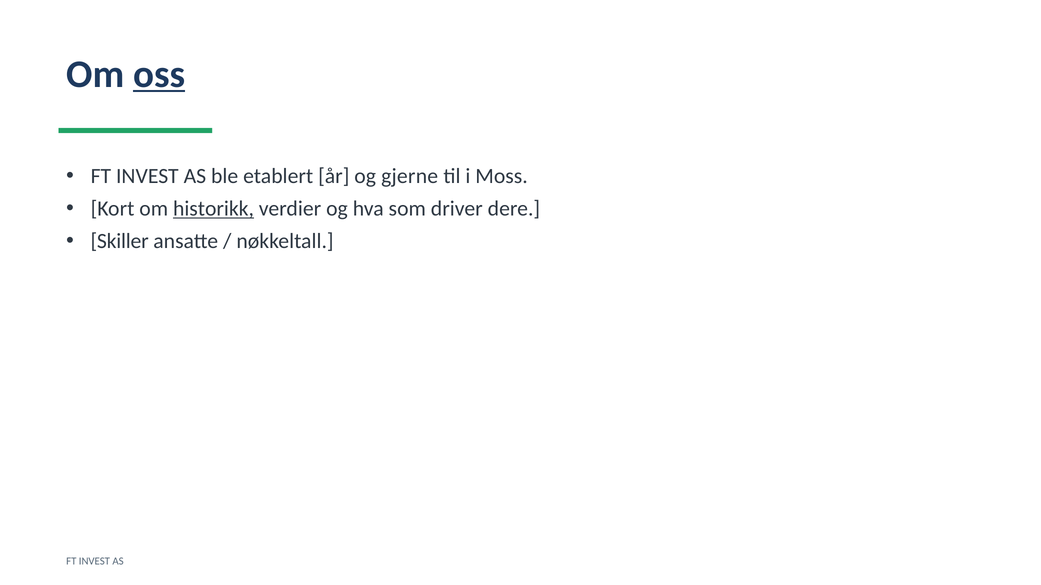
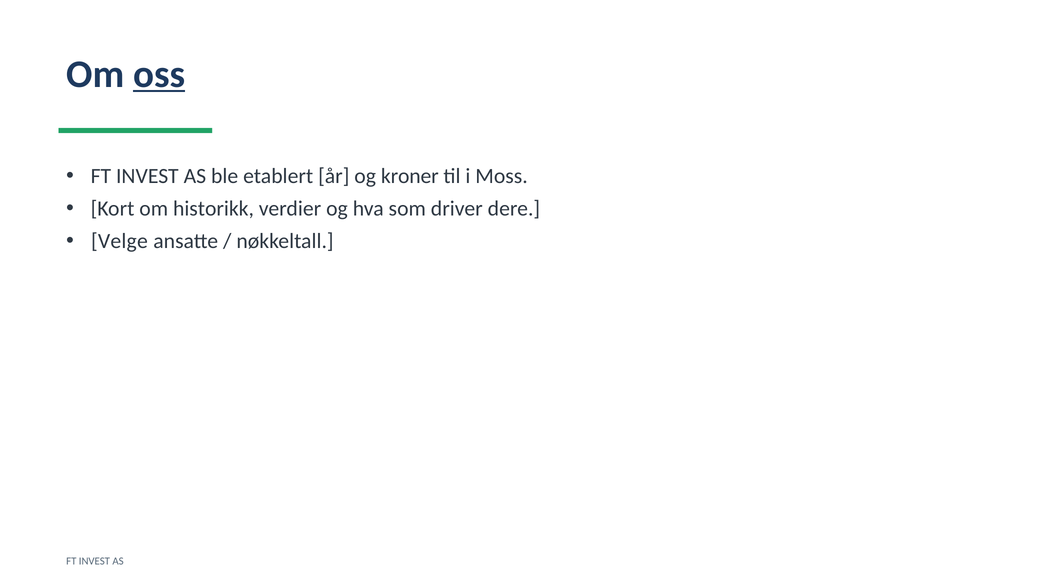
gjerne: gjerne -> kroner (410, 176)
historikk underline: present -> none (213, 209)
Skiller: Skiller -> Velge (119, 241)
